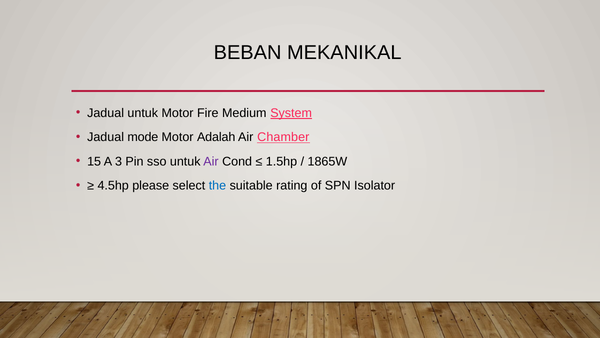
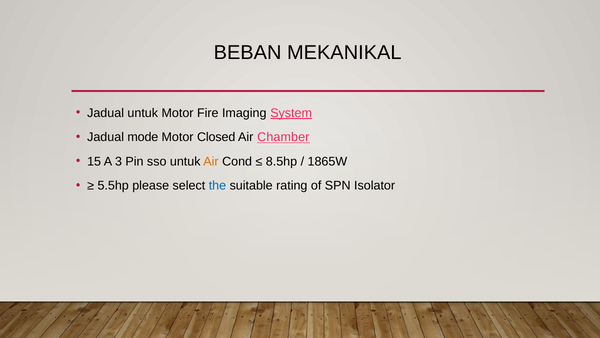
Medium: Medium -> Imaging (244, 113)
Adalah: Adalah -> Closed (216, 137)
Air colour: purple -> orange (211, 161)
1.5hp: 1.5hp -> 8.5hp (281, 161)
4.5hp: 4.5hp -> 5.5hp (113, 186)
